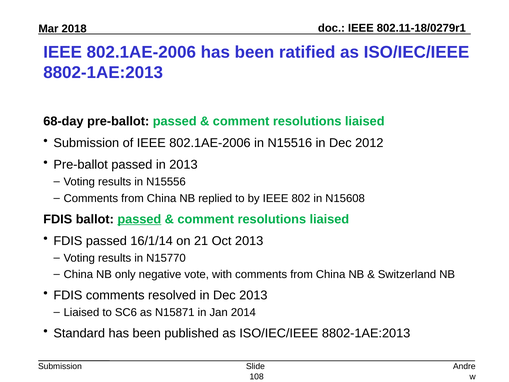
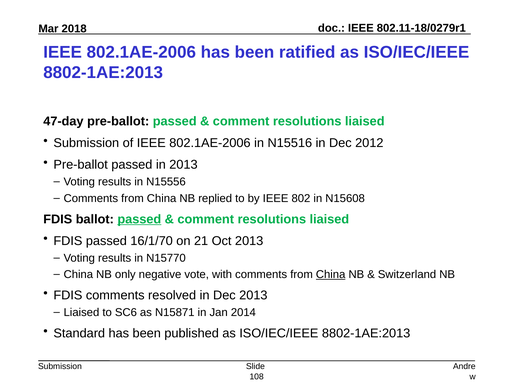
68-day: 68-day -> 47-day (63, 121)
16/1/14: 16/1/14 -> 16/1/70 (152, 241)
China underline: none -> present (331, 274)
